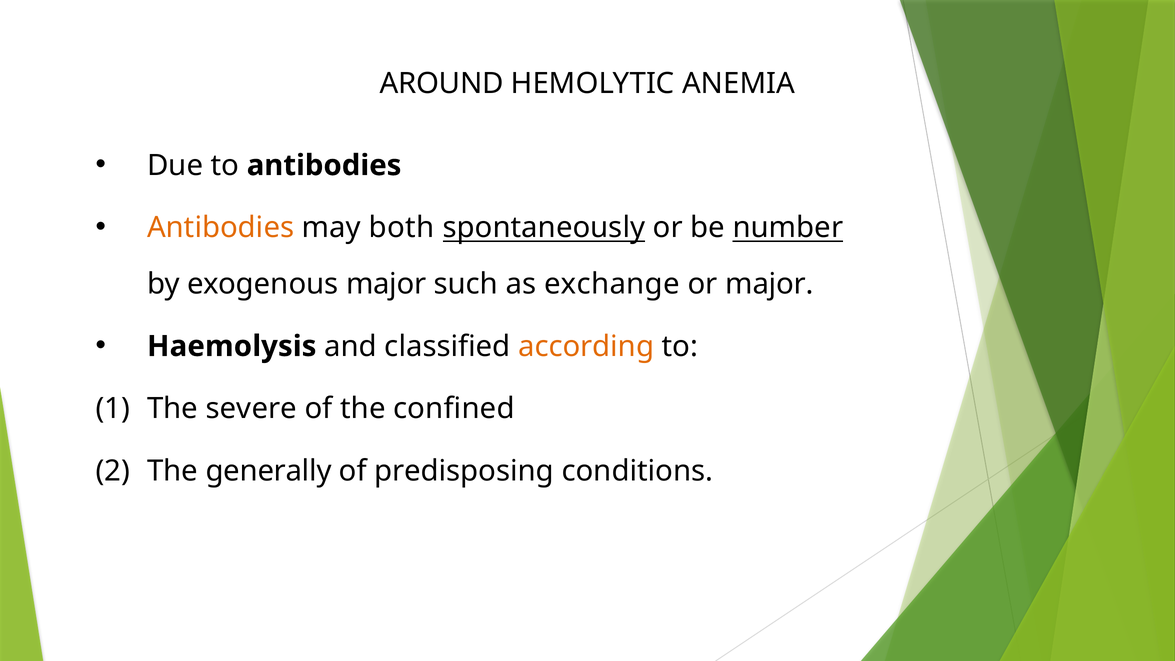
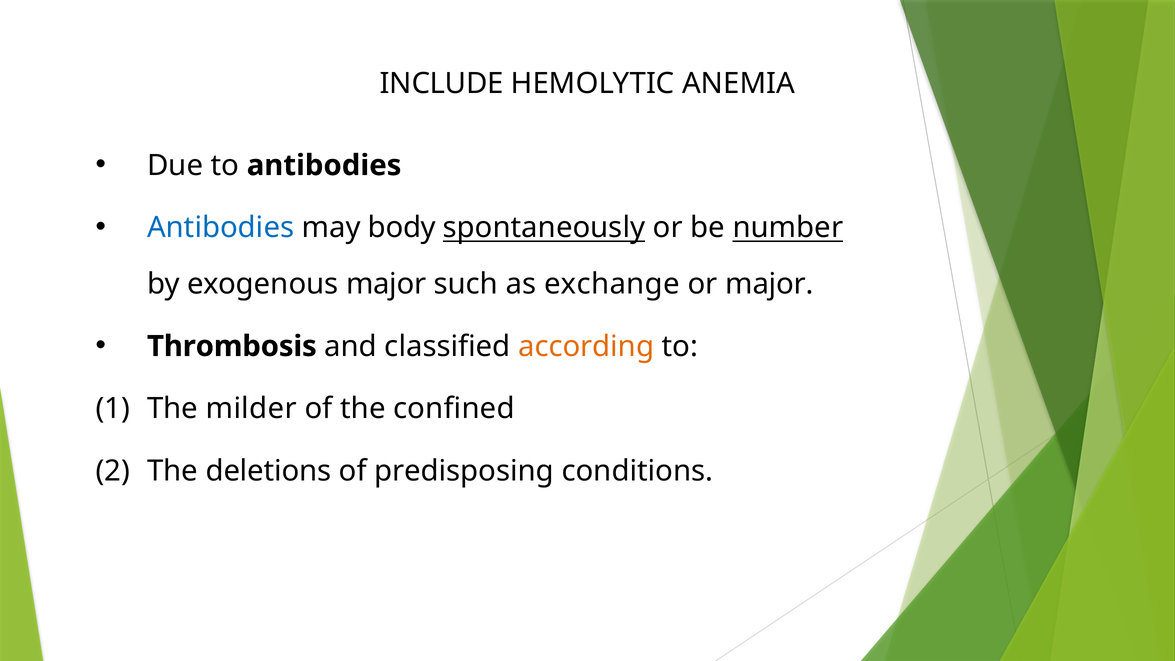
AROUND: AROUND -> INCLUDE (442, 84)
Antibodies colour: orange -> blue (221, 228)
both: both -> body (402, 228)
Haemolysis: Haemolysis -> Thrombosis (232, 346)
severe: severe -> milder (251, 409)
generally: generally -> deletions (269, 471)
